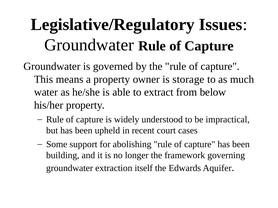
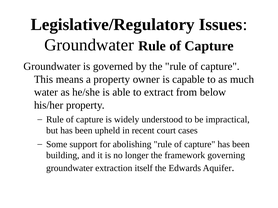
storage: storage -> capable (189, 80)
